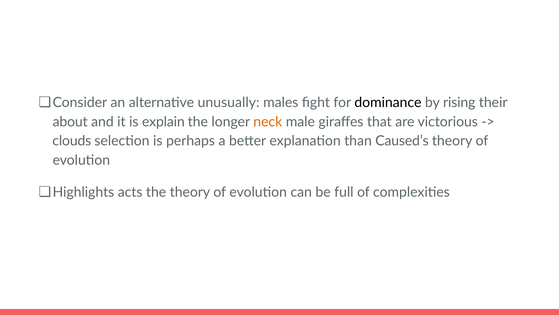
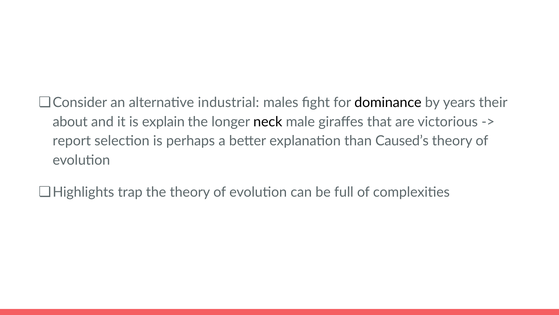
unusually: unusually -> industrial (229, 102)
rising: rising -> years (459, 102)
neck colour: orange -> black (268, 122)
clouds: clouds -> report (72, 141)
acts: acts -> trap (130, 192)
